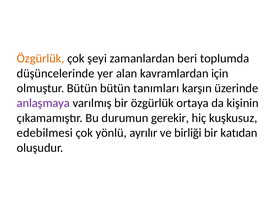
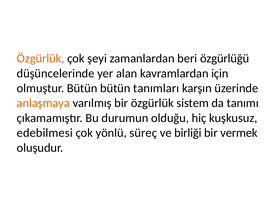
toplumda: toplumda -> özgürlüğü (225, 59)
anlaşmaya colour: purple -> orange (43, 103)
ortaya: ortaya -> sistem (193, 103)
kişinin: kişinin -> tanımı (243, 103)
gerekir: gerekir -> olduğu (170, 118)
ayrılır: ayrılır -> süreç (143, 133)
katıdan: katıdan -> vermek (239, 133)
